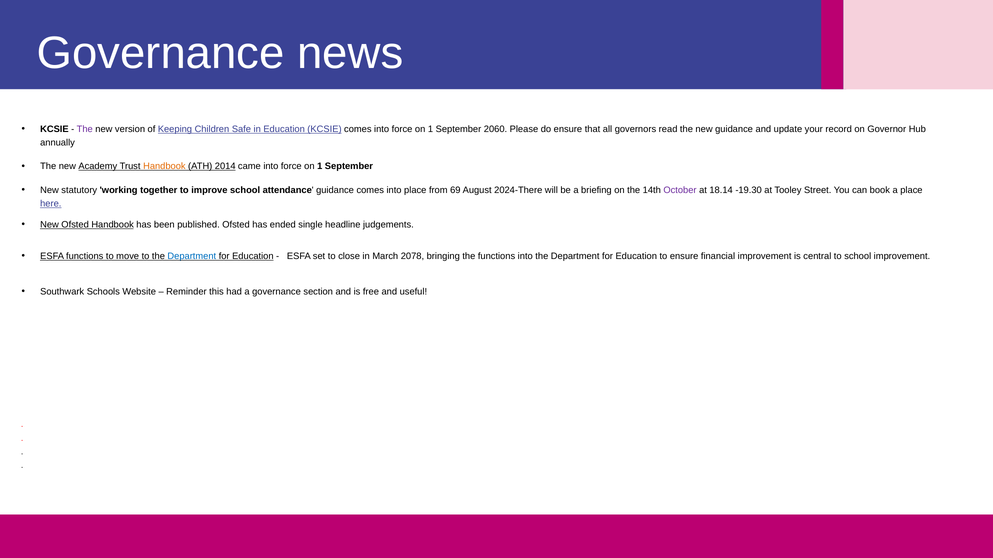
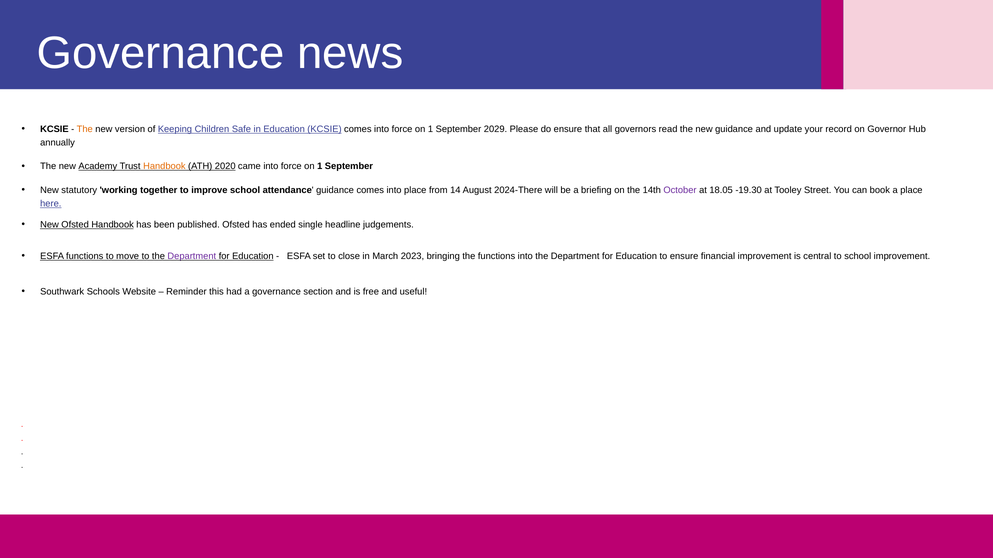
The colour: purple -> orange (85, 129)
2060: 2060 -> 2029 (495, 129)
2014: 2014 -> 2020 (225, 166)
69: 69 -> 14 (455, 190)
18.14: 18.14 -> 18.05 (721, 190)
Department colour: blue -> purple (192, 256)
2078: 2078 -> 2023 (412, 256)
